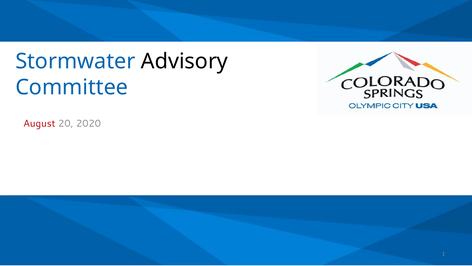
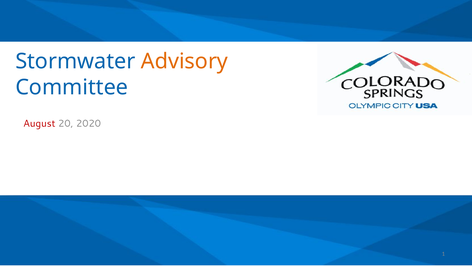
Advisory colour: black -> orange (184, 61)
